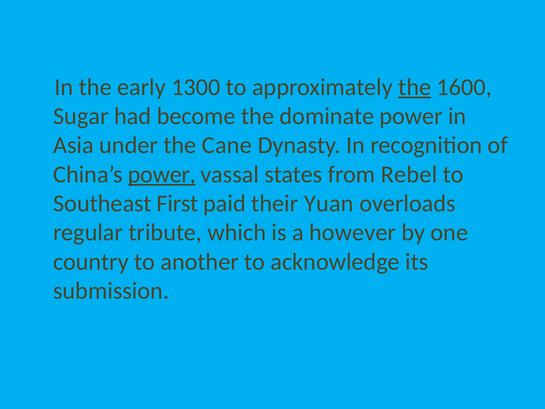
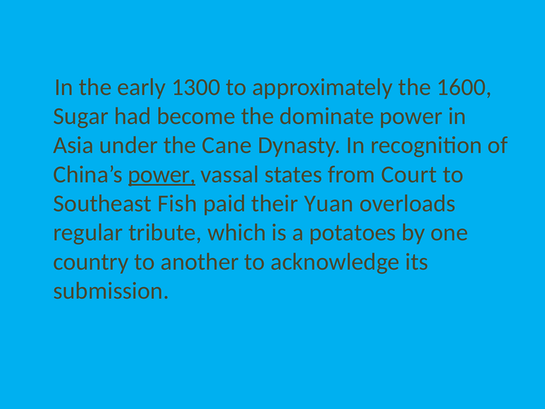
the underline: present -> none (415, 87)
Rebel: Rebel -> Court (409, 174)
First: First -> Fish (177, 203)
however: however -> potatoes (353, 232)
